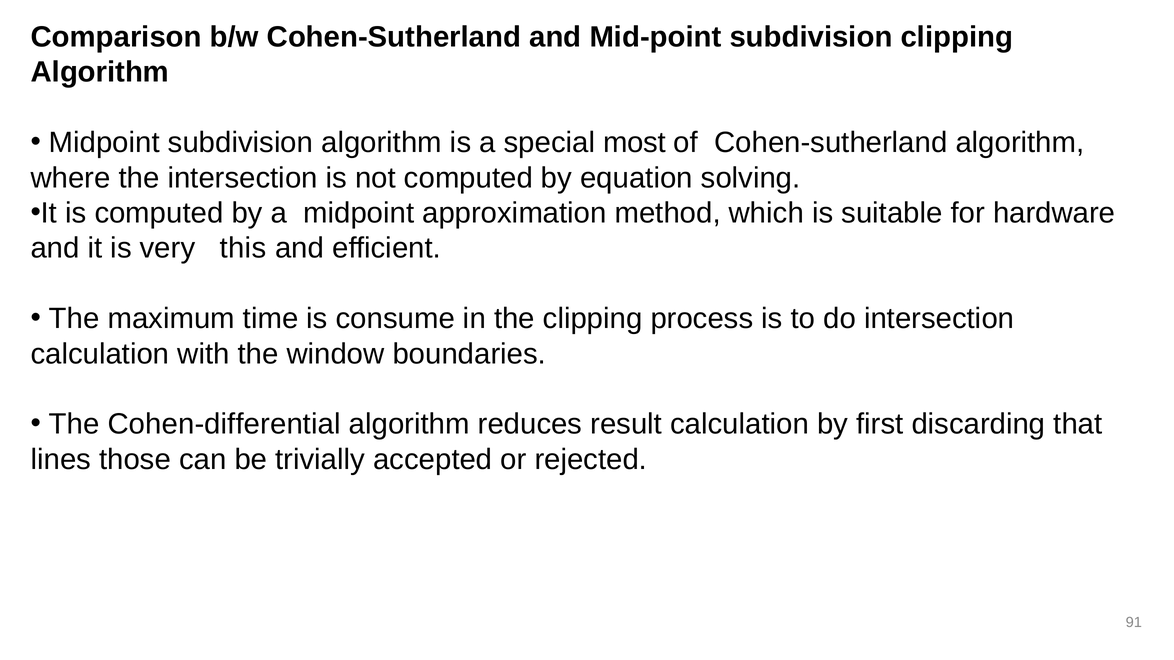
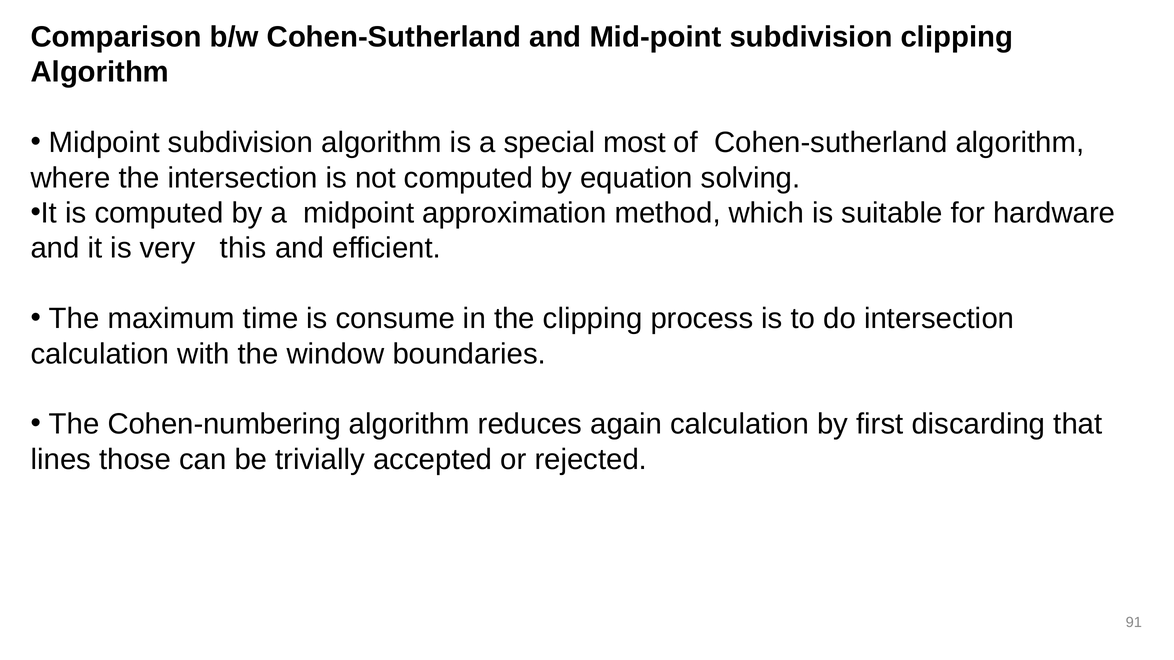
Cohen-differential: Cohen-differential -> Cohen-numbering (224, 425)
result: result -> again (626, 425)
